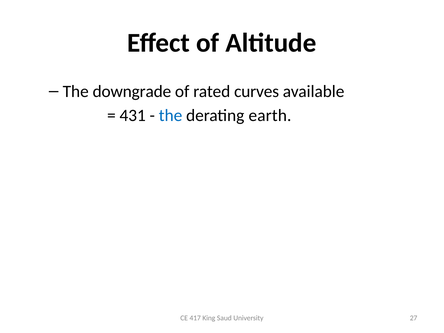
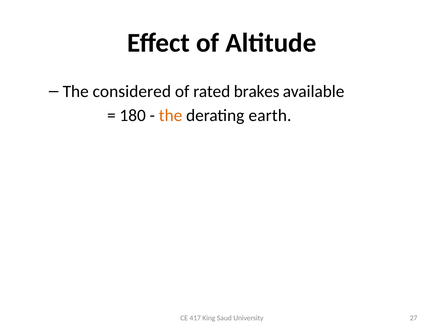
downgrade: downgrade -> considered (132, 91)
curves: curves -> brakes (257, 91)
431: 431 -> 180 (133, 116)
the colour: blue -> orange (171, 116)
